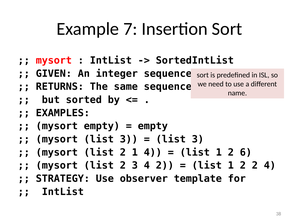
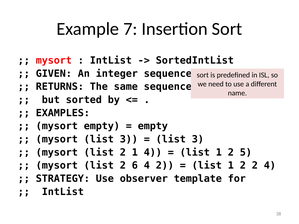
6: 6 -> 5 (246, 153)
2 3: 3 -> 6 (135, 166)
